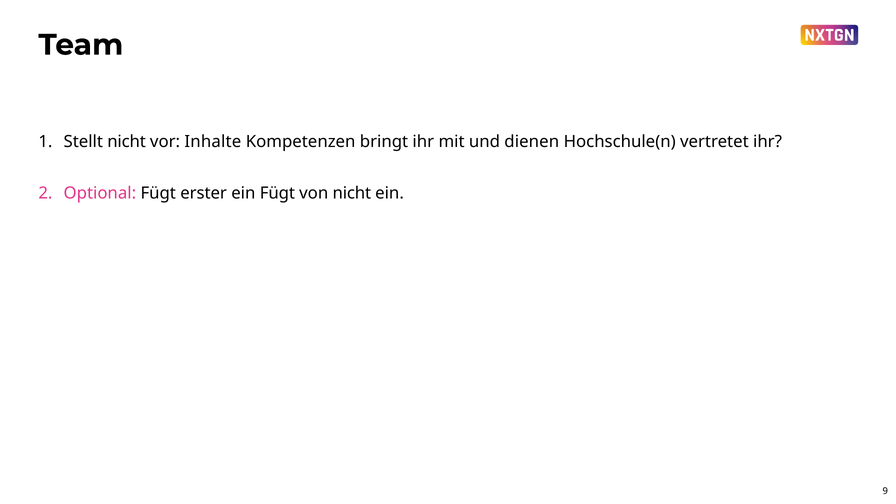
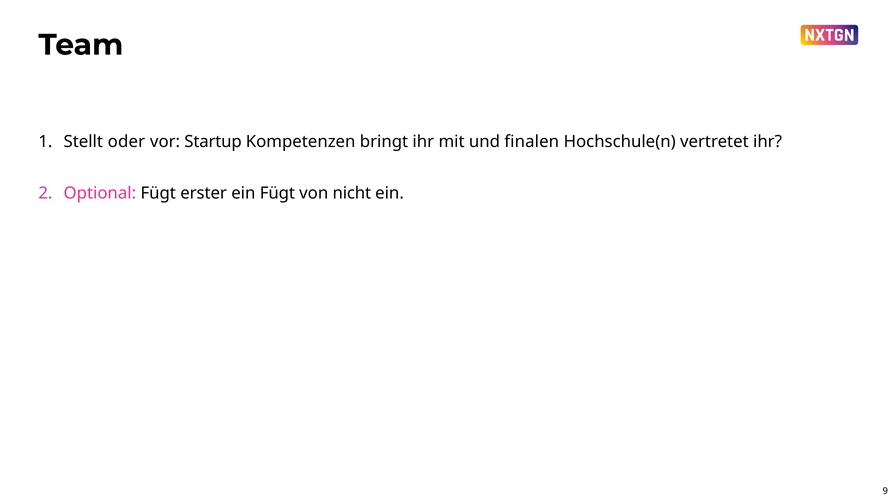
Stellt nicht: nicht -> oder (126, 142)
Inhalte: Inhalte -> Startup (213, 142)
dienen: dienen -> finalen (532, 142)
